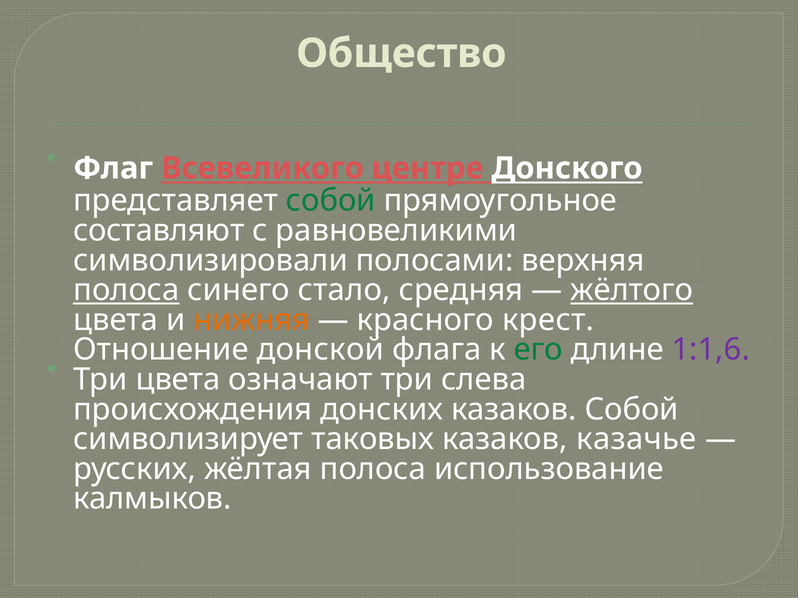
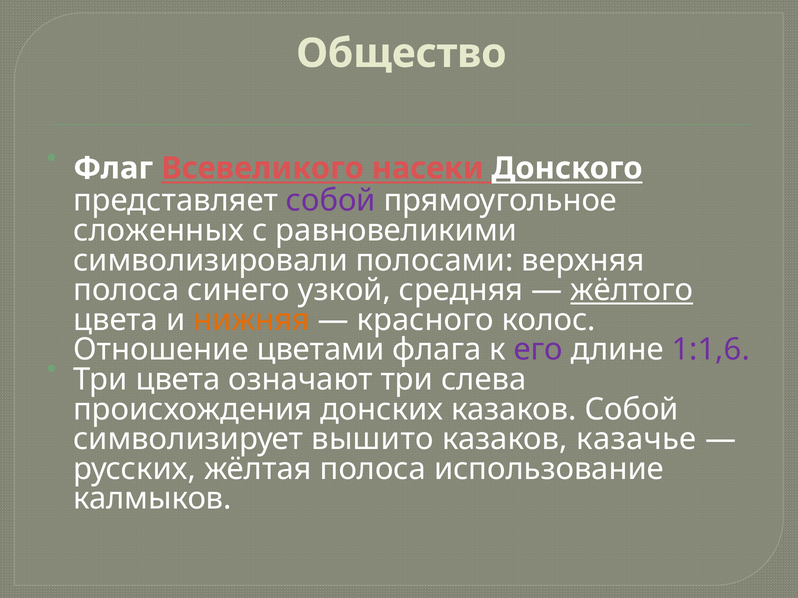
центре: центре -> насеки (428, 168)
собой colour: green -> purple (331, 201)
составляют: составляют -> сложенных (159, 231)
полоса underline: present -> none (126, 290)
стало: стало -> узкой (344, 290)
крест: крест -> колос (549, 320)
донской: донской -> цветами (321, 350)
его colour: green -> purple (538, 350)
таковых: таковых -> вышито (373, 439)
